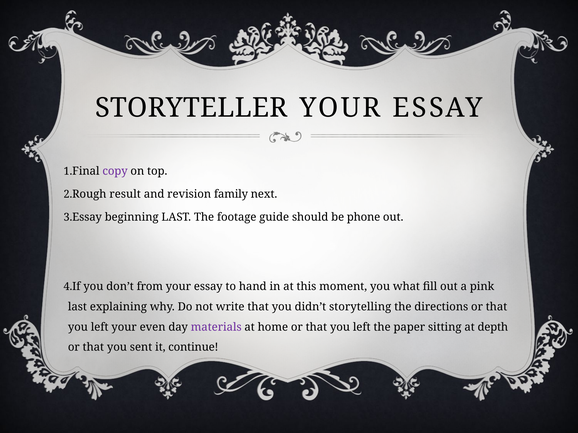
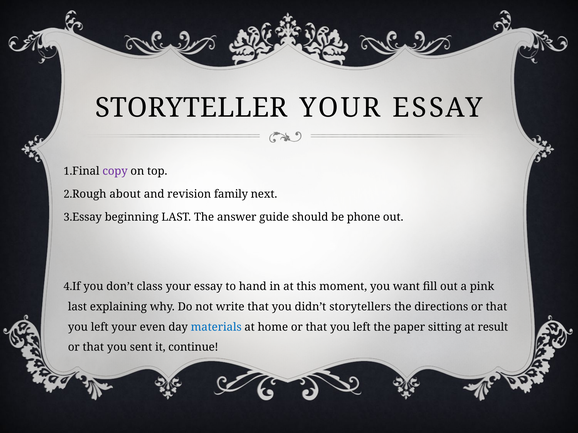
result: result -> about (125, 194)
footage: footage -> answer (237, 218)
from: from -> class (150, 287)
what: what -> want (406, 287)
storytelling: storytelling -> storytellers (360, 307)
materials colour: purple -> blue (216, 327)
depth: depth -> result (493, 327)
